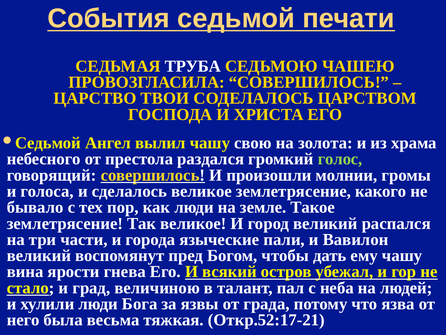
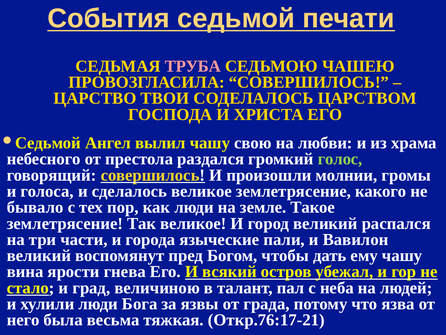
ТРУБА colour: white -> pink (193, 66)
золота: золота -> любви (325, 143)
Откр.52:17-21: Откр.52:17-21 -> Откр.76:17-21 (266, 320)
